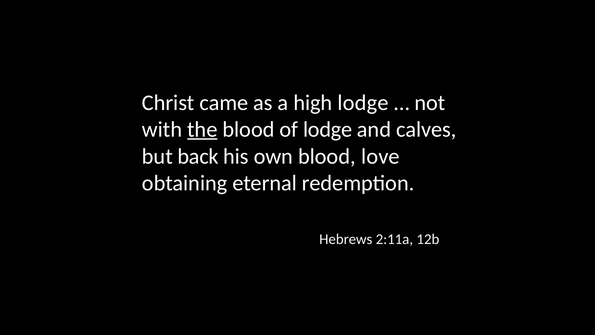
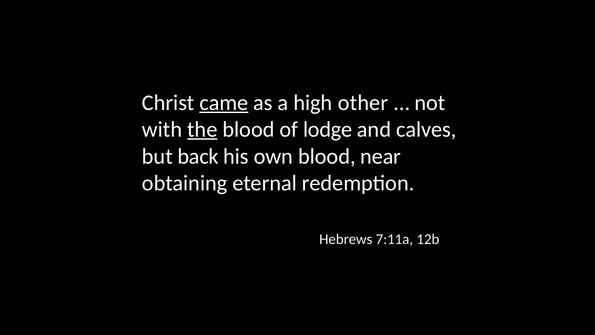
came underline: none -> present (224, 103)
high lodge: lodge -> other (363, 103)
love: love -> near (381, 156)
2:11a: 2:11a -> 7:11a (394, 239)
